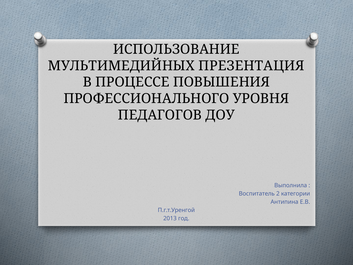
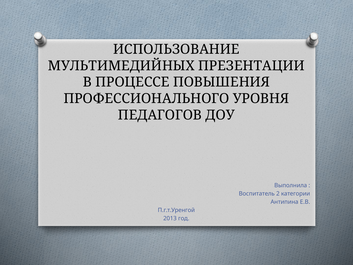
ПРЕЗЕНТАЦИЯ: ПРЕЗЕНТАЦИЯ -> ПРЕЗЕНТАЦИИ (251, 66)
